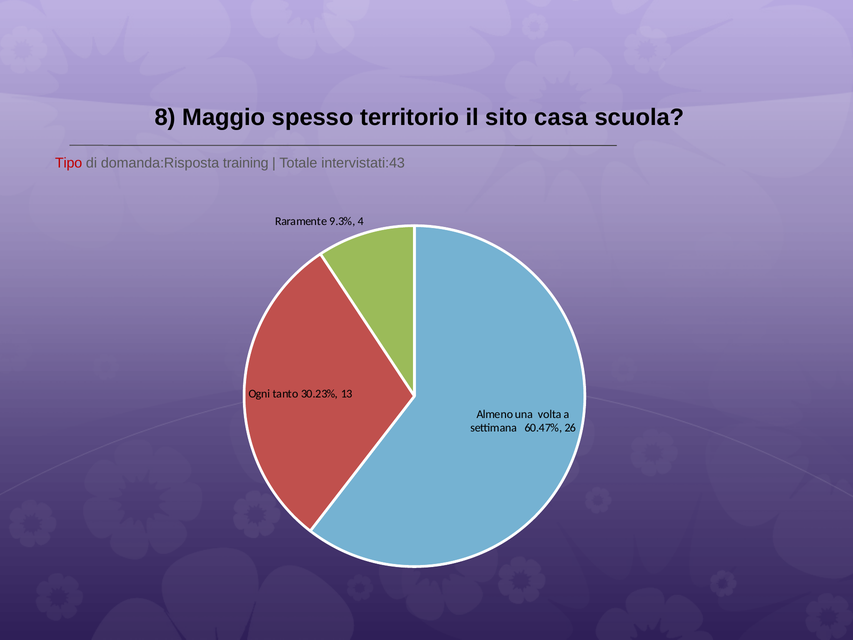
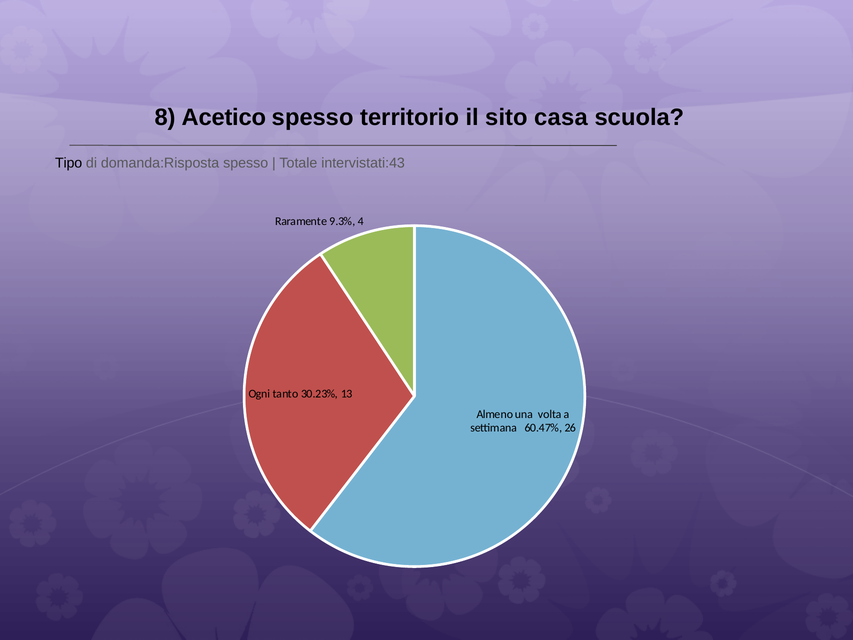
Maggio: Maggio -> Acetico (224, 118)
Tipo colour: red -> black (69, 163)
domanda:Risposta training: training -> spesso (246, 163)
